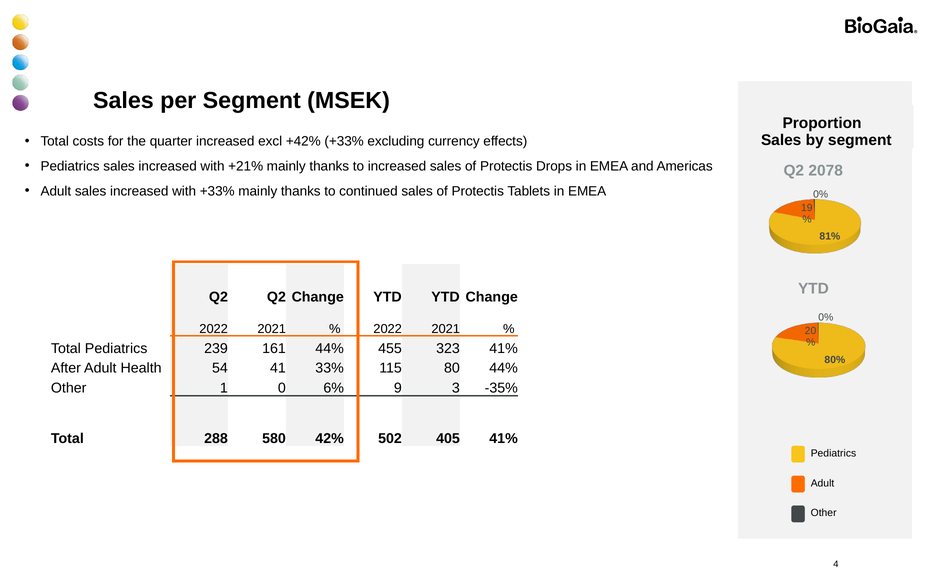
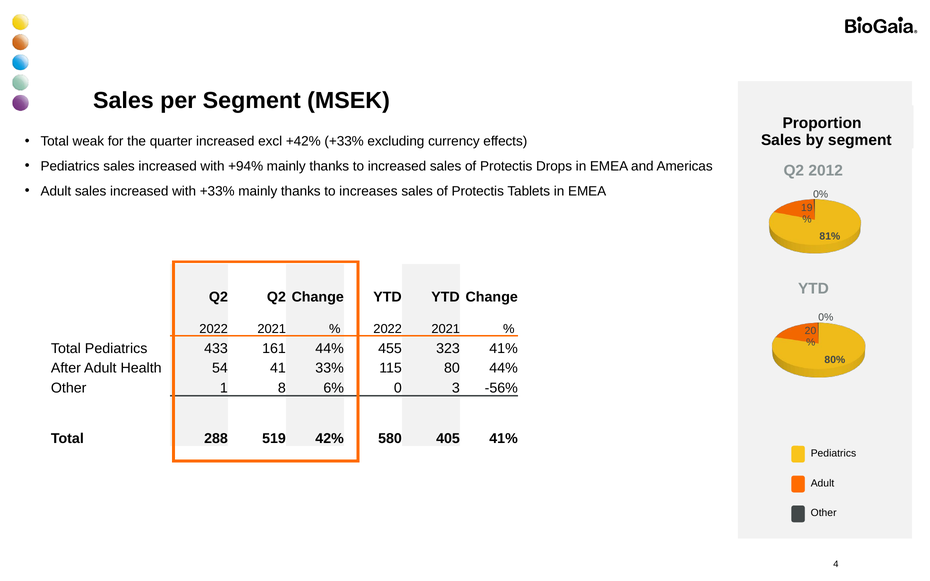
costs: costs -> weak (88, 141)
+21%: +21% -> +94% (246, 166)
2078: 2078 -> 2012 (826, 171)
continued: continued -> increases (368, 191)
239: 239 -> 433 (216, 349)
0: 0 -> 8 (282, 388)
9: 9 -> 0 (398, 388)
-35%: -35% -> -56% (501, 388)
580: 580 -> 519 (274, 439)
502: 502 -> 580 (390, 439)
